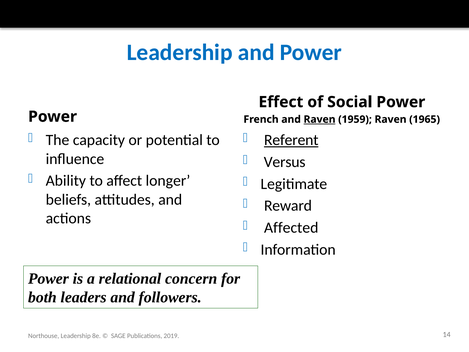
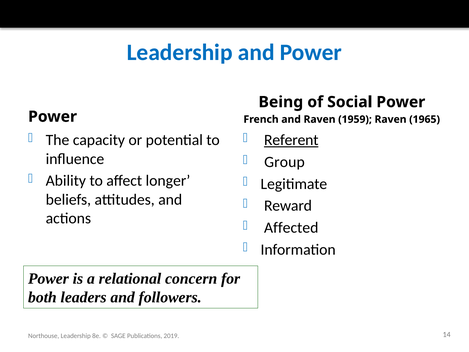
Effect: Effect -> Being (281, 102)
Raven underline: present -> none (320, 119)
Versus: Versus -> Group (284, 162)
